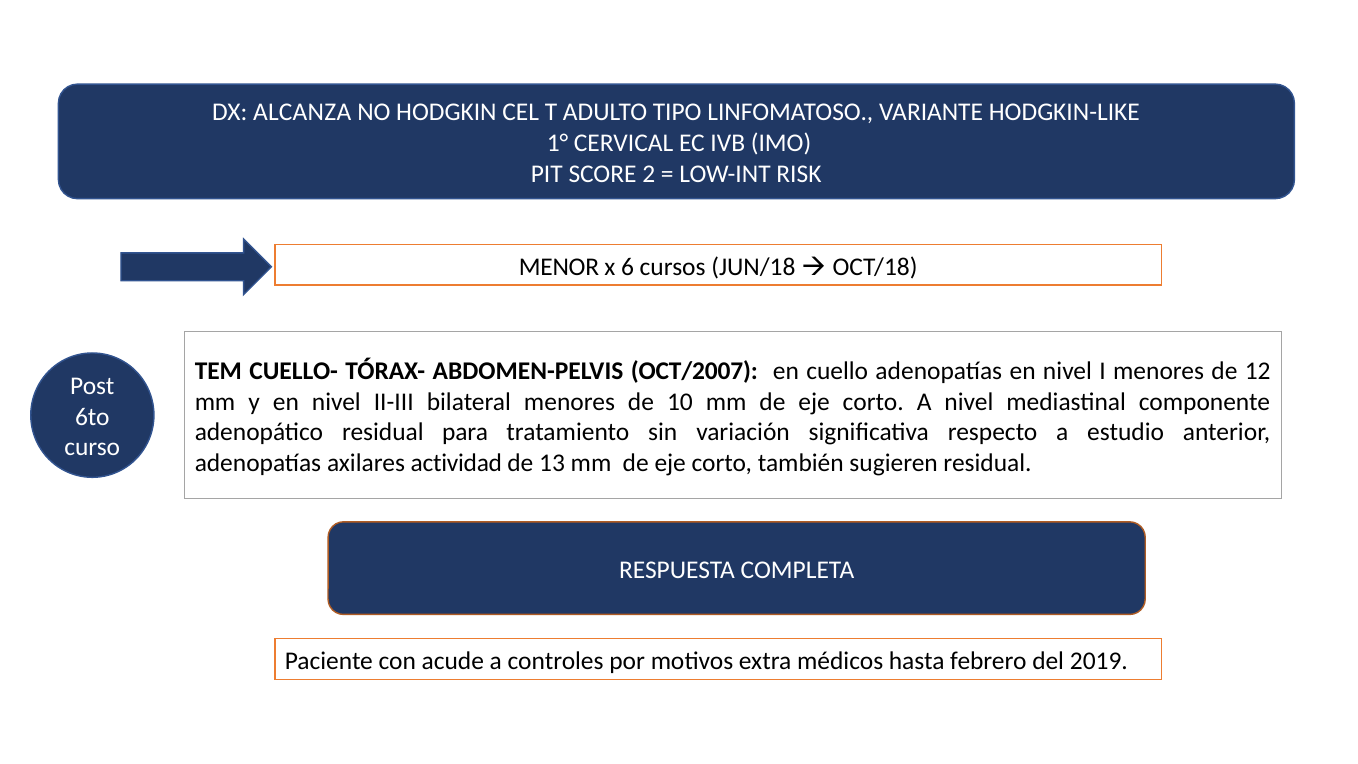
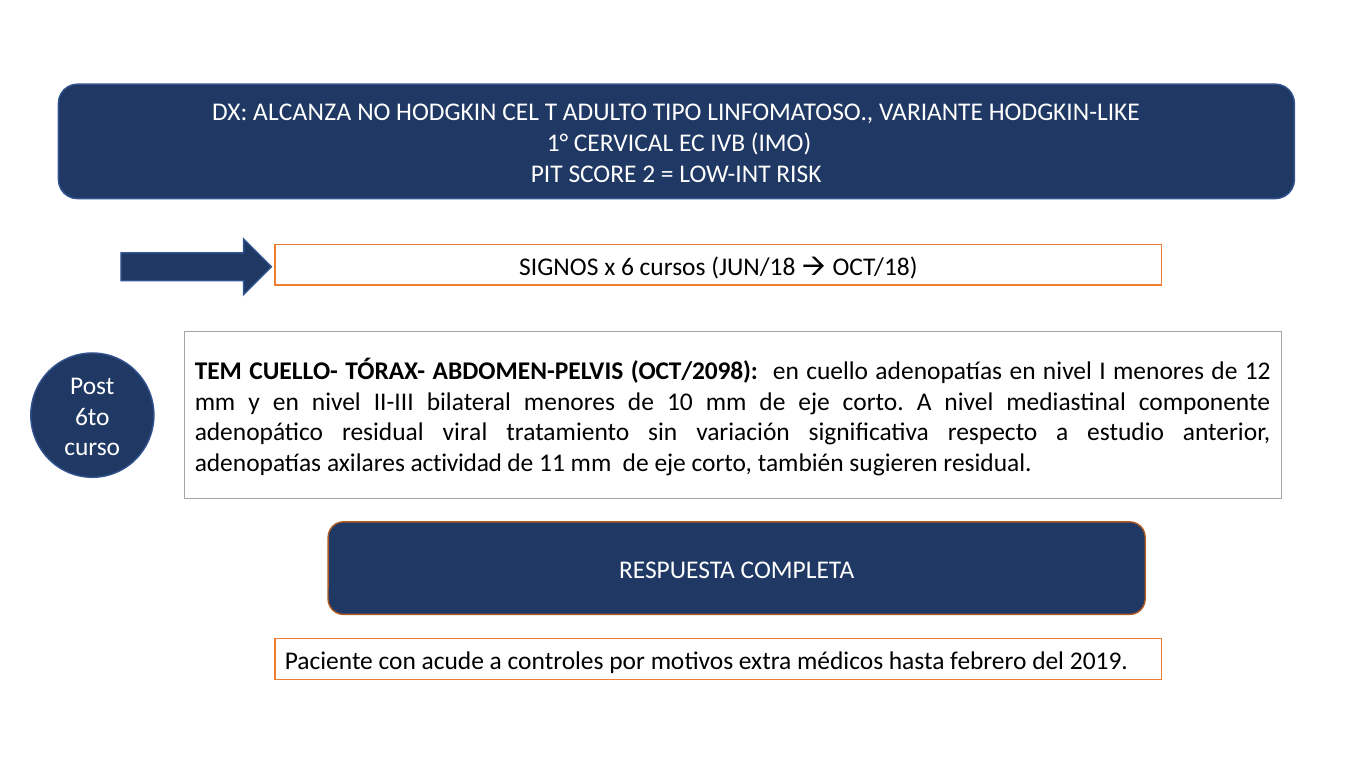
MENOR: MENOR -> SIGNOS (559, 267)
OCT/2007: OCT/2007 -> OCT/2098 (694, 371)
para: para -> viral (465, 432)
13: 13 -> 11 (552, 463)
